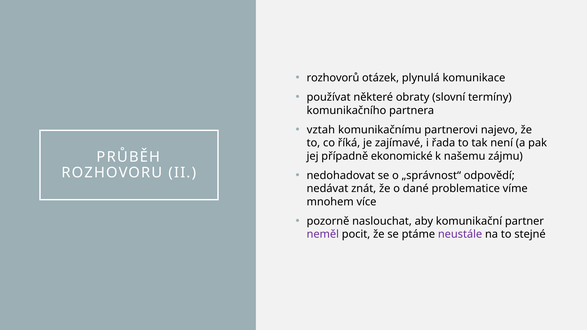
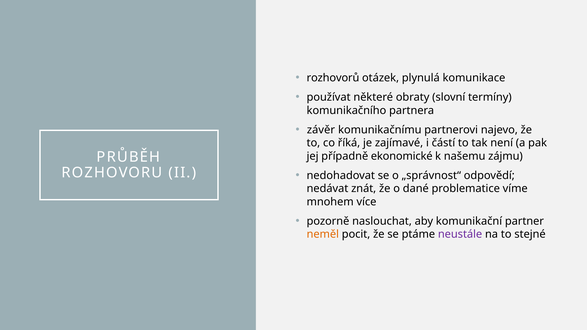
vztah: vztah -> závěr (321, 130)
řada: řada -> částí (443, 143)
neměl colour: purple -> orange (323, 234)
